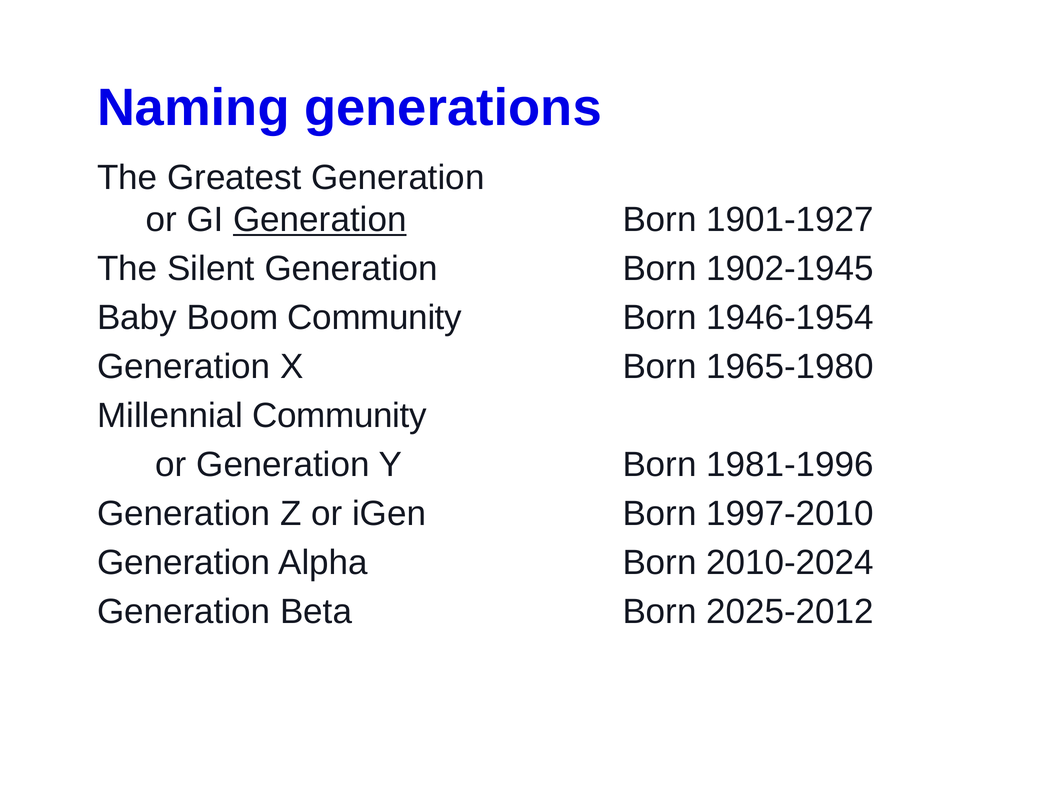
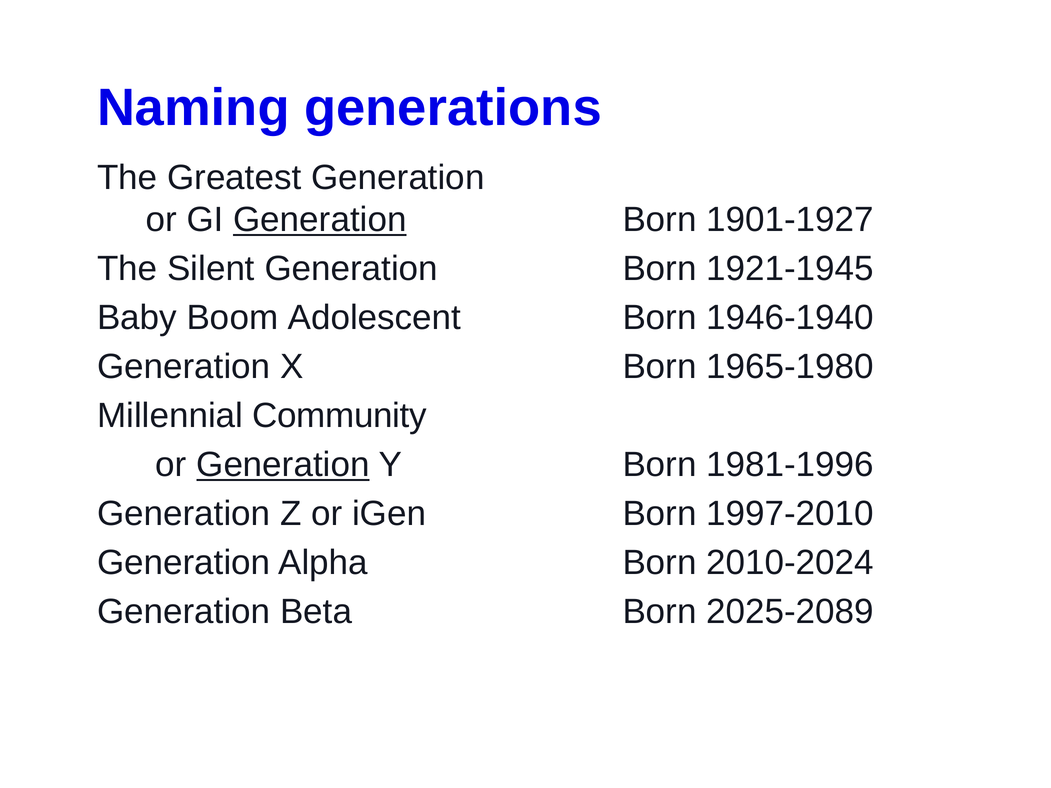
1902-1945: 1902-1945 -> 1921-1945 (790, 269)
Boom Community: Community -> Adolescent (374, 318)
1946-1954: 1946-1954 -> 1946-1940 (790, 318)
Generation underline: none -> present (283, 465)
2025-2012: 2025-2012 -> 2025-2089 (790, 612)
